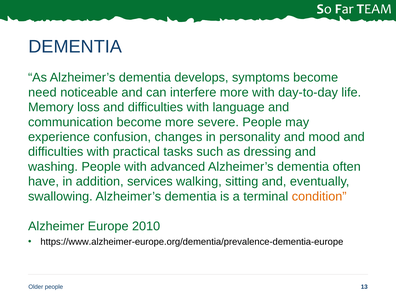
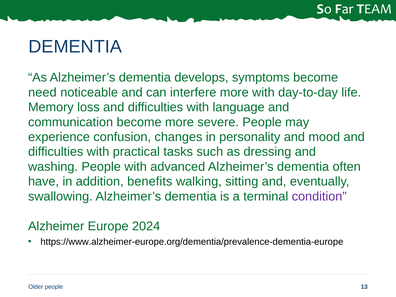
services: services -> benefits (150, 182)
condition colour: orange -> purple (319, 196)
2010: 2010 -> 2024 (146, 226)
